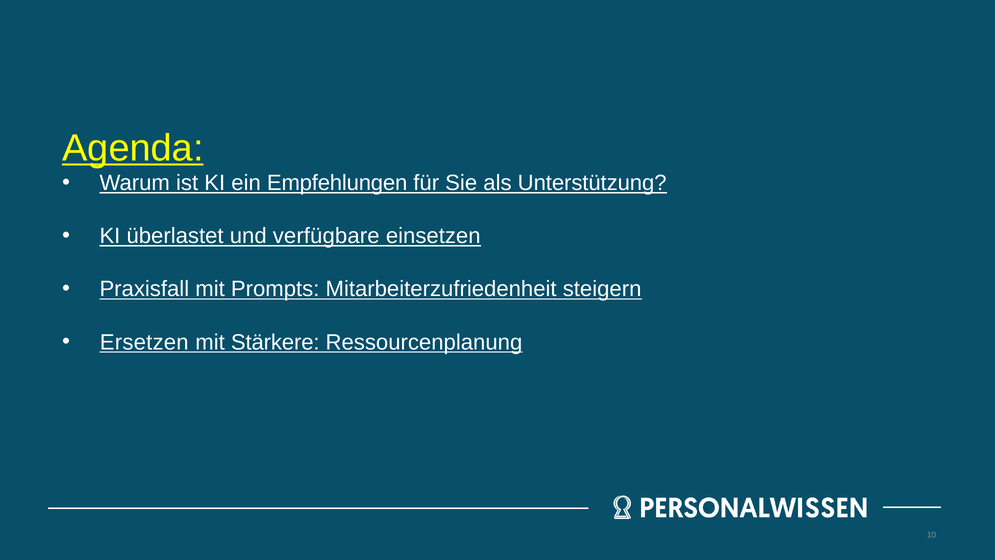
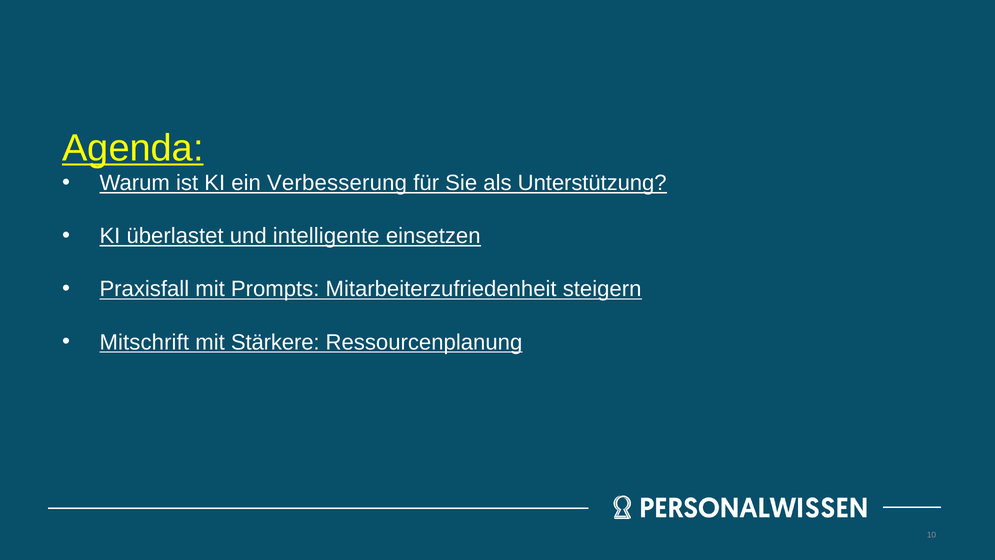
Empfehlungen: Empfehlungen -> Verbesserung (337, 183)
verfügbare: verfügbare -> intelligente (326, 236)
Ersetzen: Ersetzen -> Mitschrift (144, 342)
